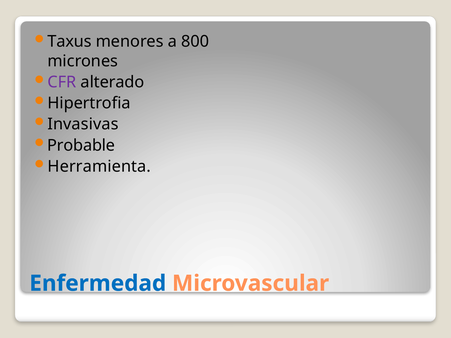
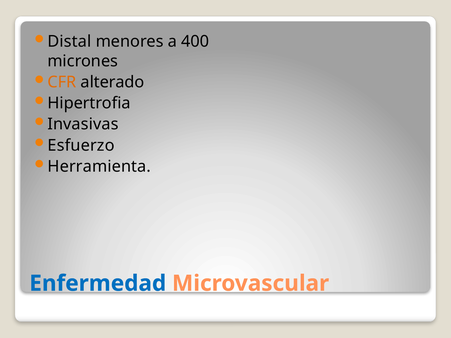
Taxus: Taxus -> Distal (69, 42)
800: 800 -> 400 (195, 42)
CFR colour: purple -> orange (62, 82)
Probable: Probable -> Esfuerzo (81, 145)
